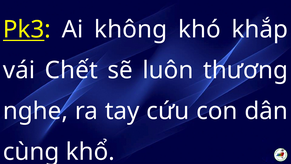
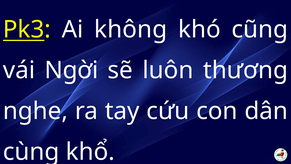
khắp: khắp -> cũng (260, 29)
Chết: Chết -> Ngời (71, 70)
